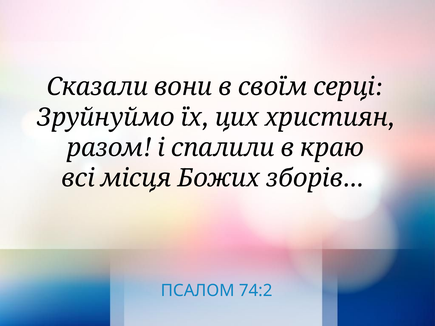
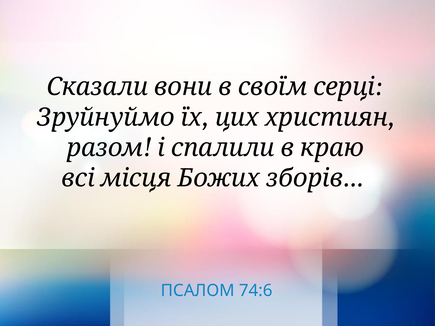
74:2: 74:2 -> 74:6 (256, 291)
